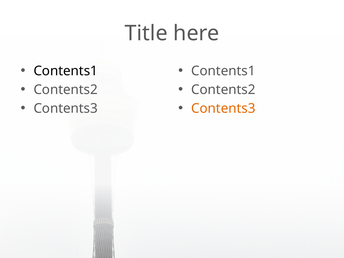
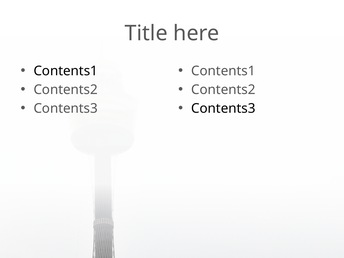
Contents3 colour: orange -> black (223, 108)
